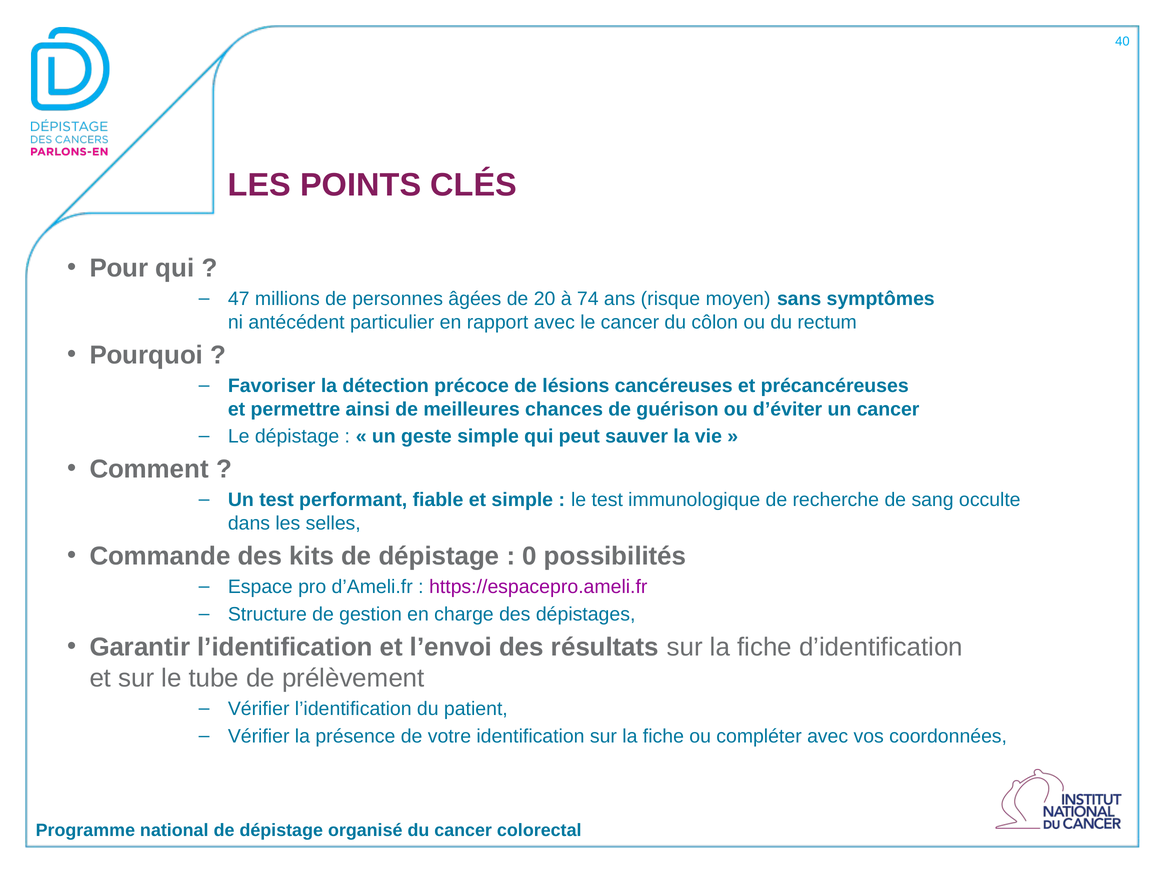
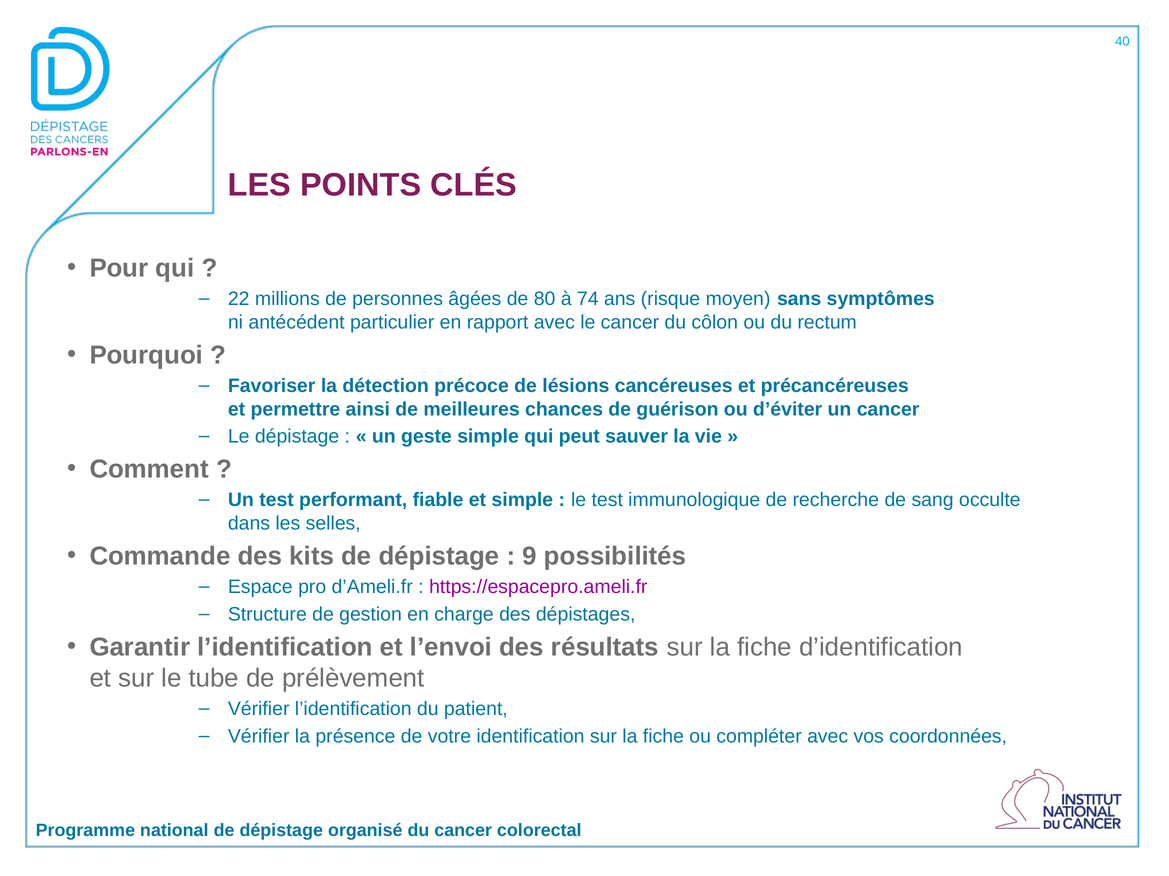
47: 47 -> 22 (239, 299)
20: 20 -> 80 (545, 299)
0: 0 -> 9 (530, 557)
